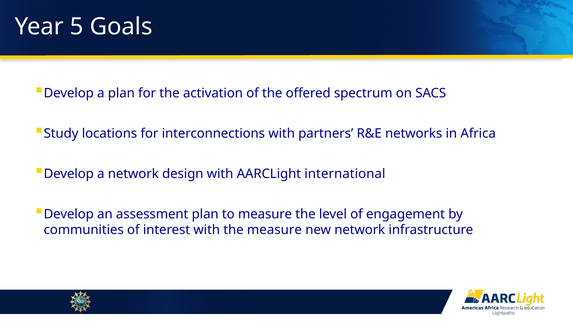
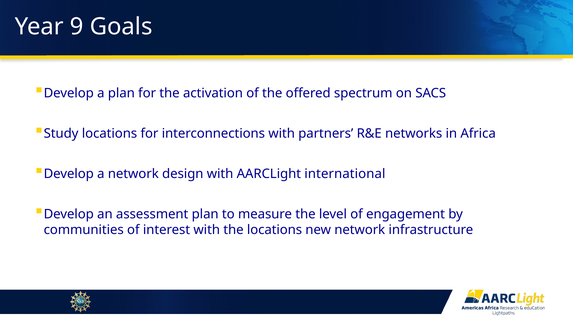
5: 5 -> 9 (77, 27)
the measure: measure -> locations (275, 230)
